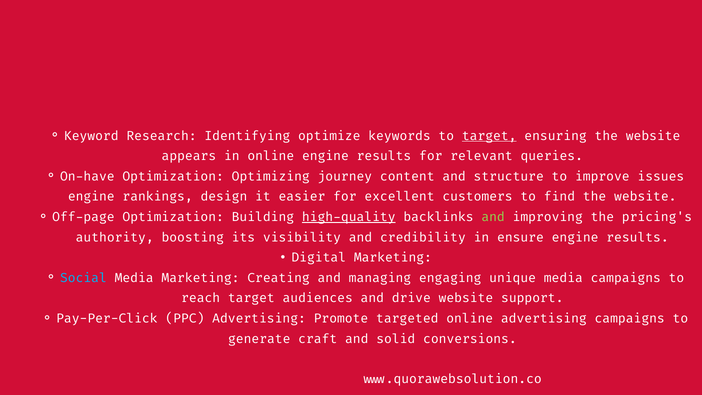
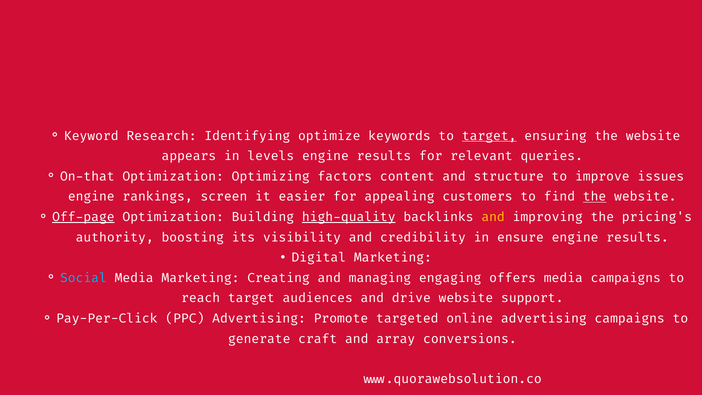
in online: online -> levels (271, 156)
On-have: On-have -> On-that (87, 176)
journey: journey -> factors (345, 176)
design: design -> screen (224, 197)
excellent: excellent -> appealing (399, 197)
the underline: none -> present (595, 197)
Off-page underline: none -> present (83, 217)
and colour: light green -> yellow (493, 217)
unique: unique -> offers (513, 278)
solid: solid -> array (396, 339)
